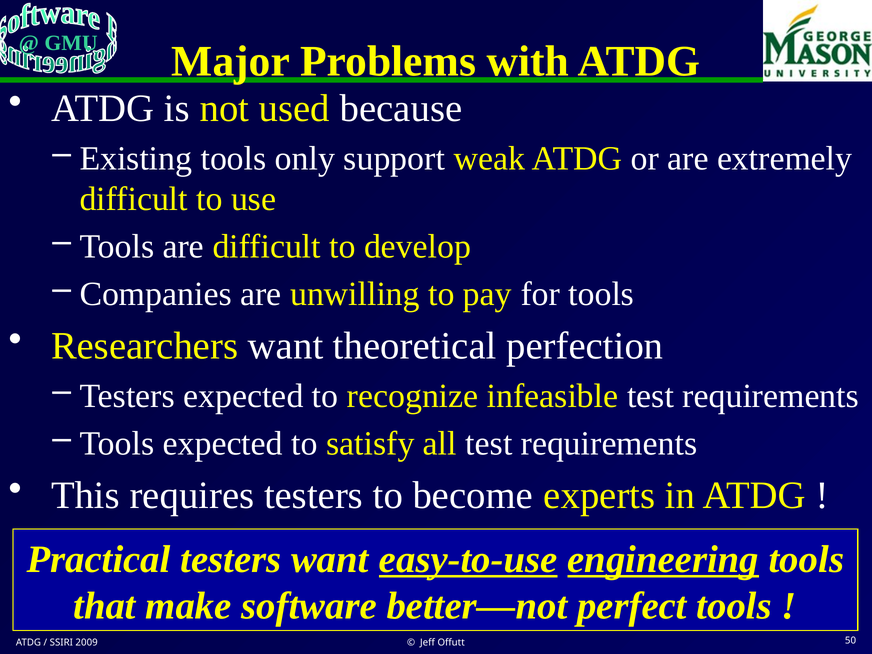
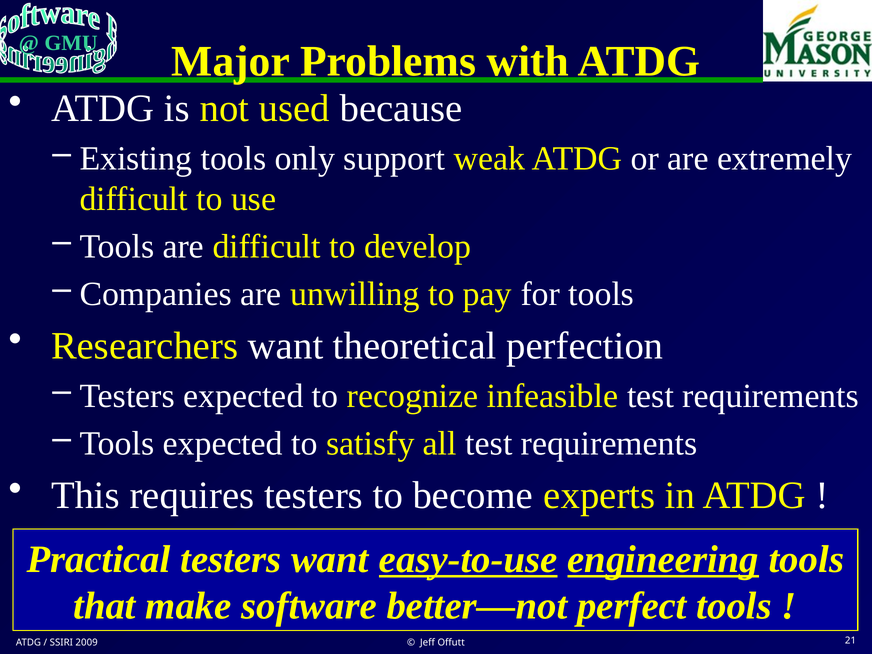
50: 50 -> 21 (851, 641)
